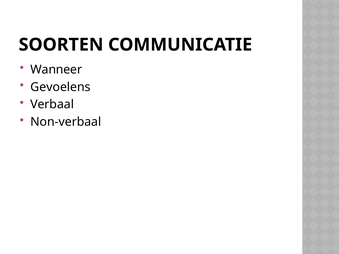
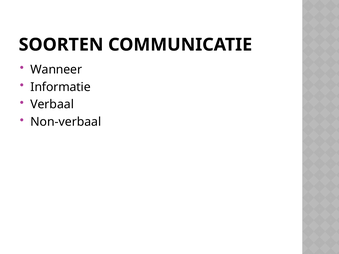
Gevoelens: Gevoelens -> Informatie (61, 87)
